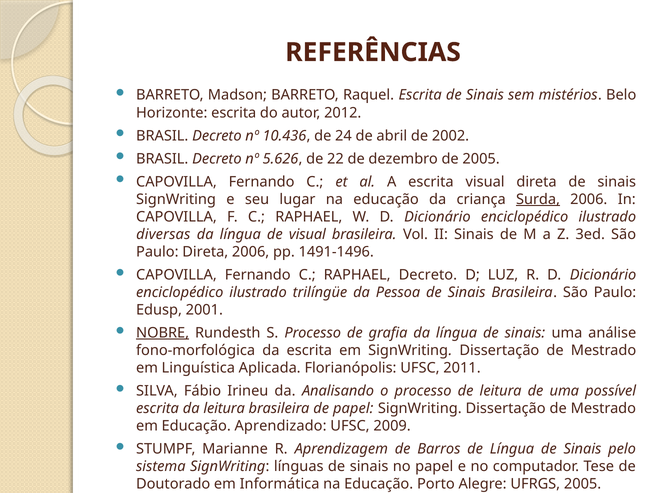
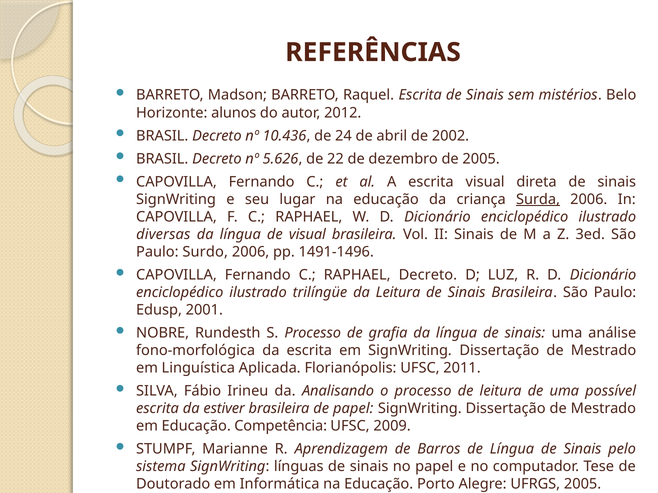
Horizonte escrita: escrita -> alunos (234, 113)
Paulo Direta: Direta -> Surdo (205, 252)
da Pessoa: Pessoa -> Leitura (398, 293)
NOBRE underline: present -> none (163, 333)
da leitura: leitura -> estiver (224, 409)
Aprendizado: Aprendizado -> Competência (281, 426)
